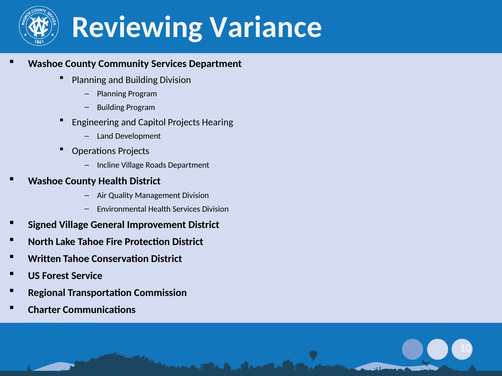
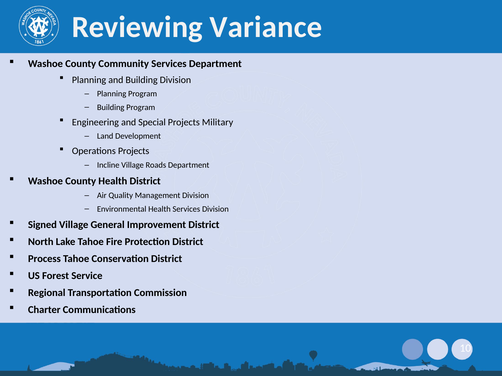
Capitol: Capitol -> Special (152, 122)
Hearing: Hearing -> Military (218, 122)
Written: Written -> Process (44, 259)
